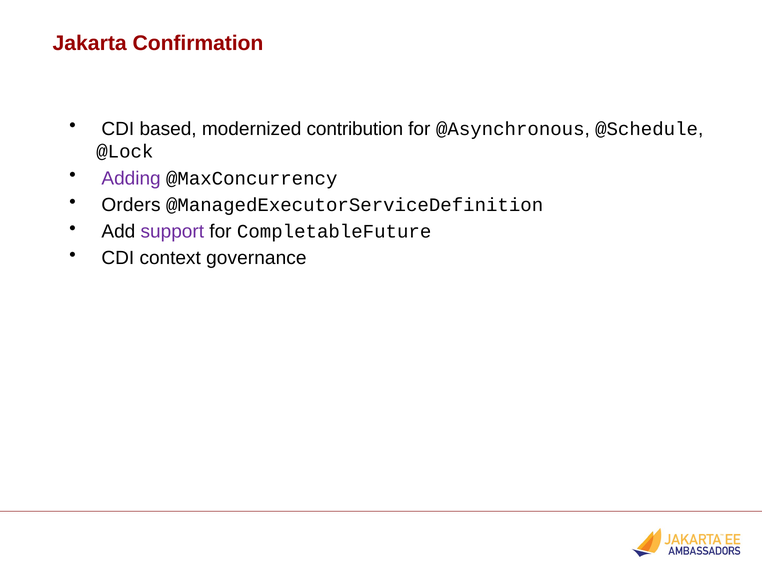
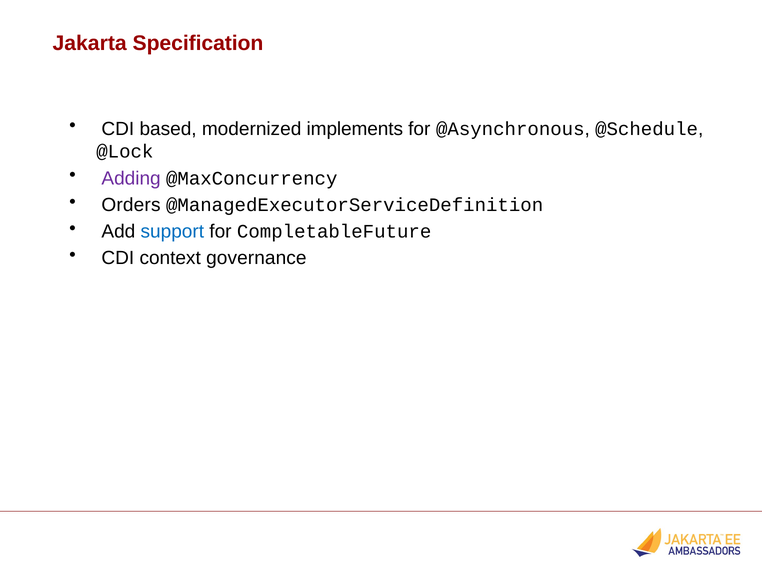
Confirmation: Confirmation -> Specification (198, 43)
contribution: contribution -> implements (355, 129)
support colour: purple -> blue (172, 232)
